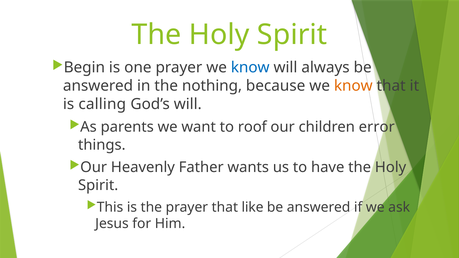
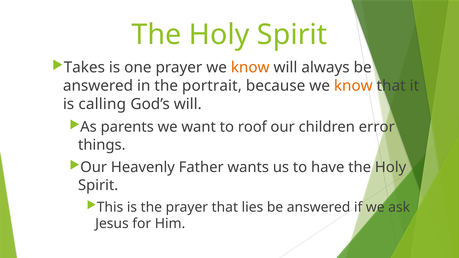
Begin: Begin -> Takes (84, 68)
know colour: blue -> orange (250, 68)
nothing: nothing -> portrait (212, 86)
like: like -> lies (252, 207)
